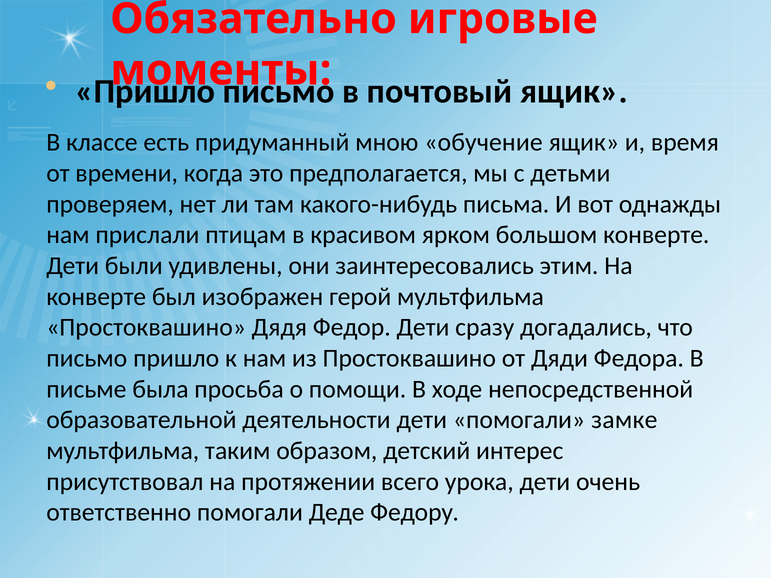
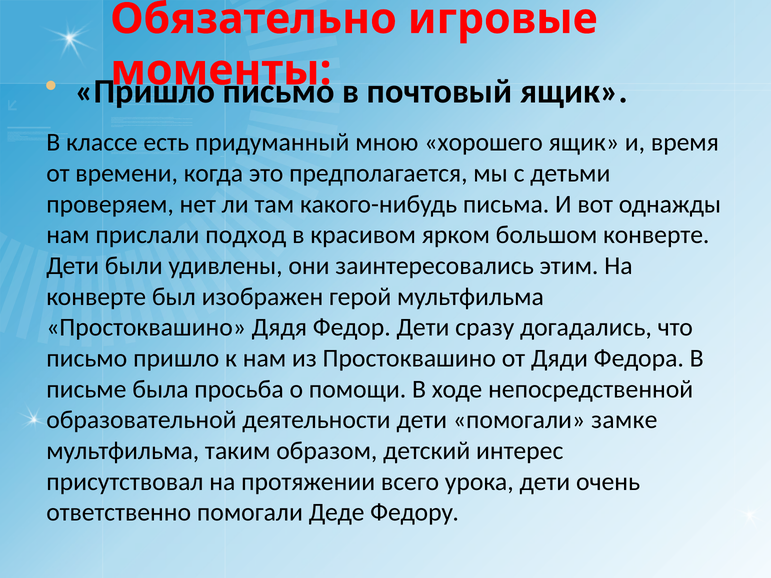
обучение: обучение -> хорошего (484, 143)
птицам: птицам -> подход (246, 235)
